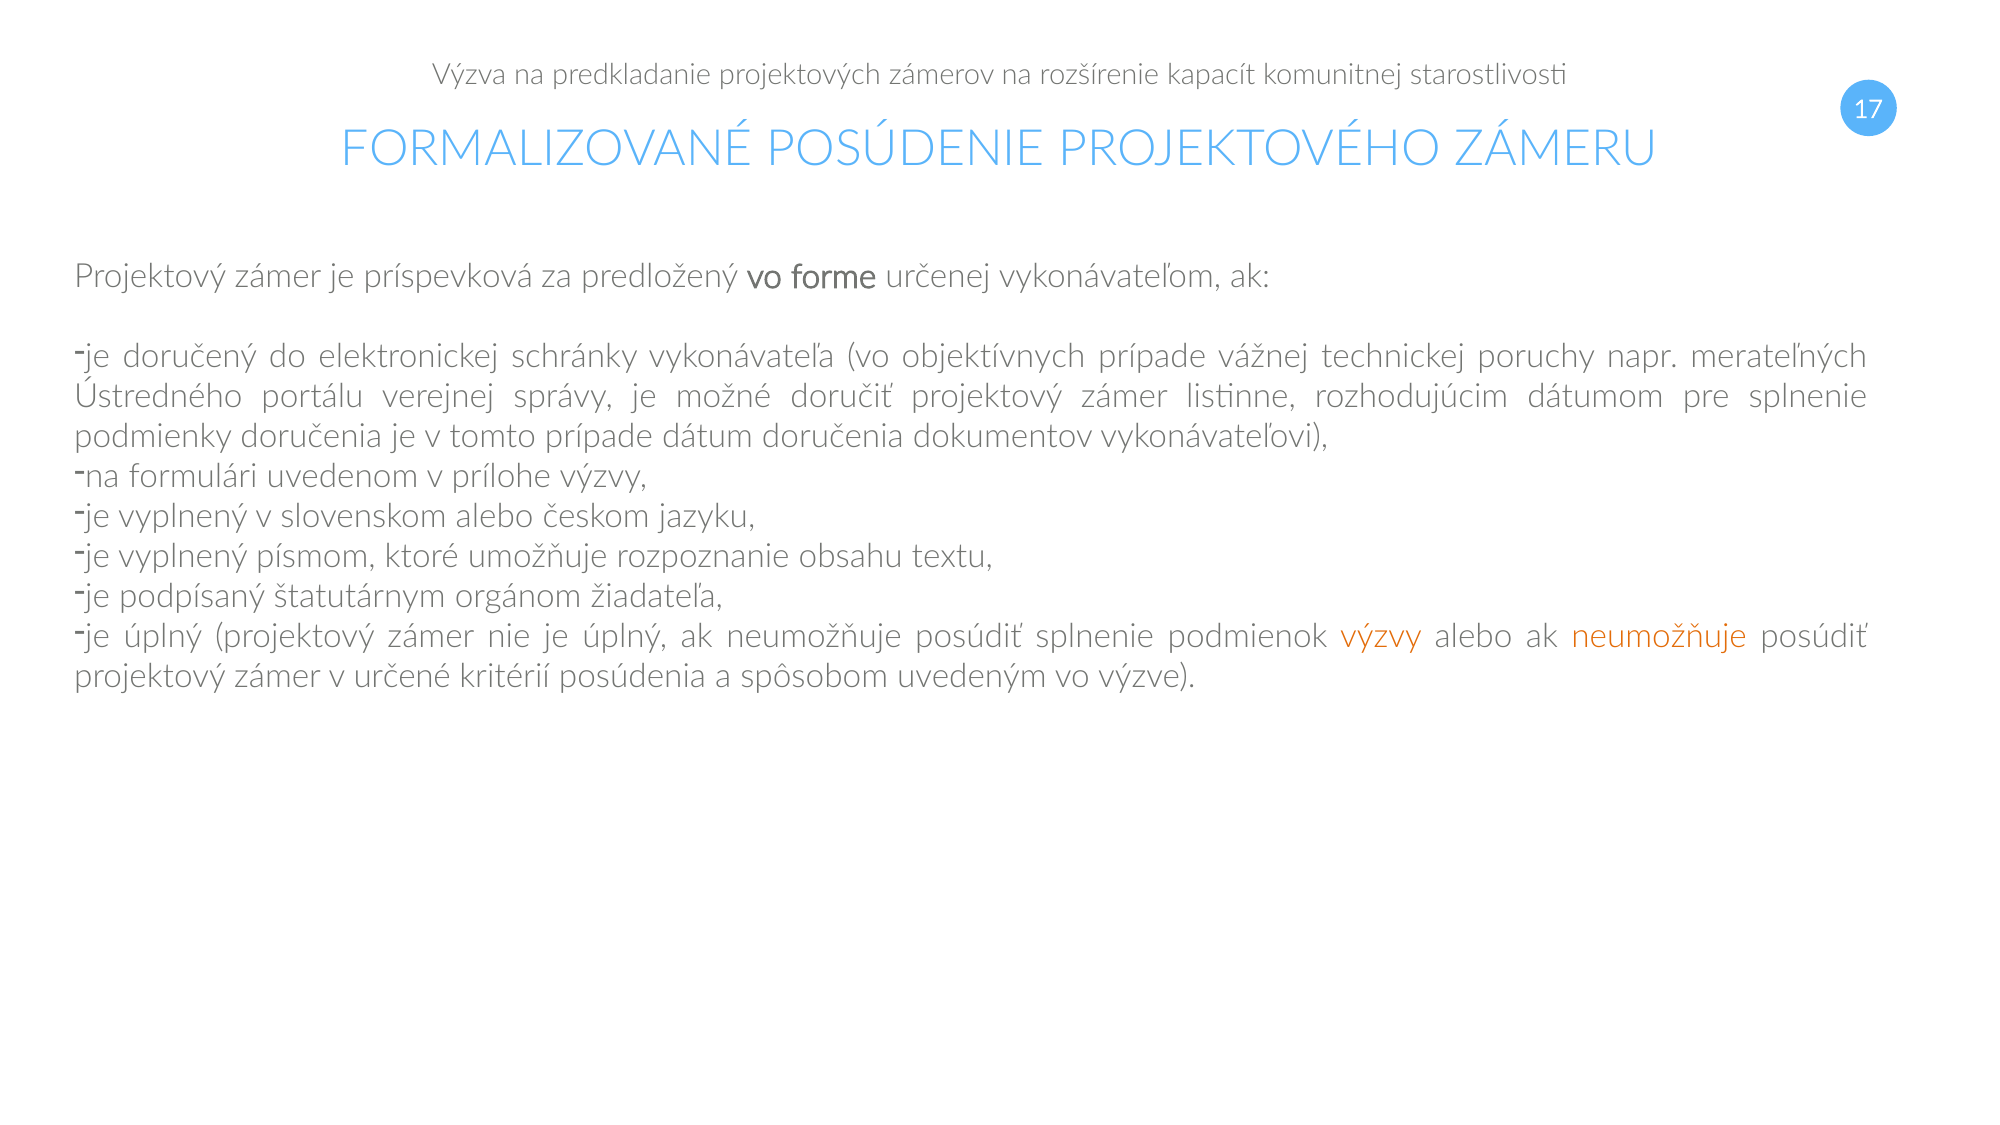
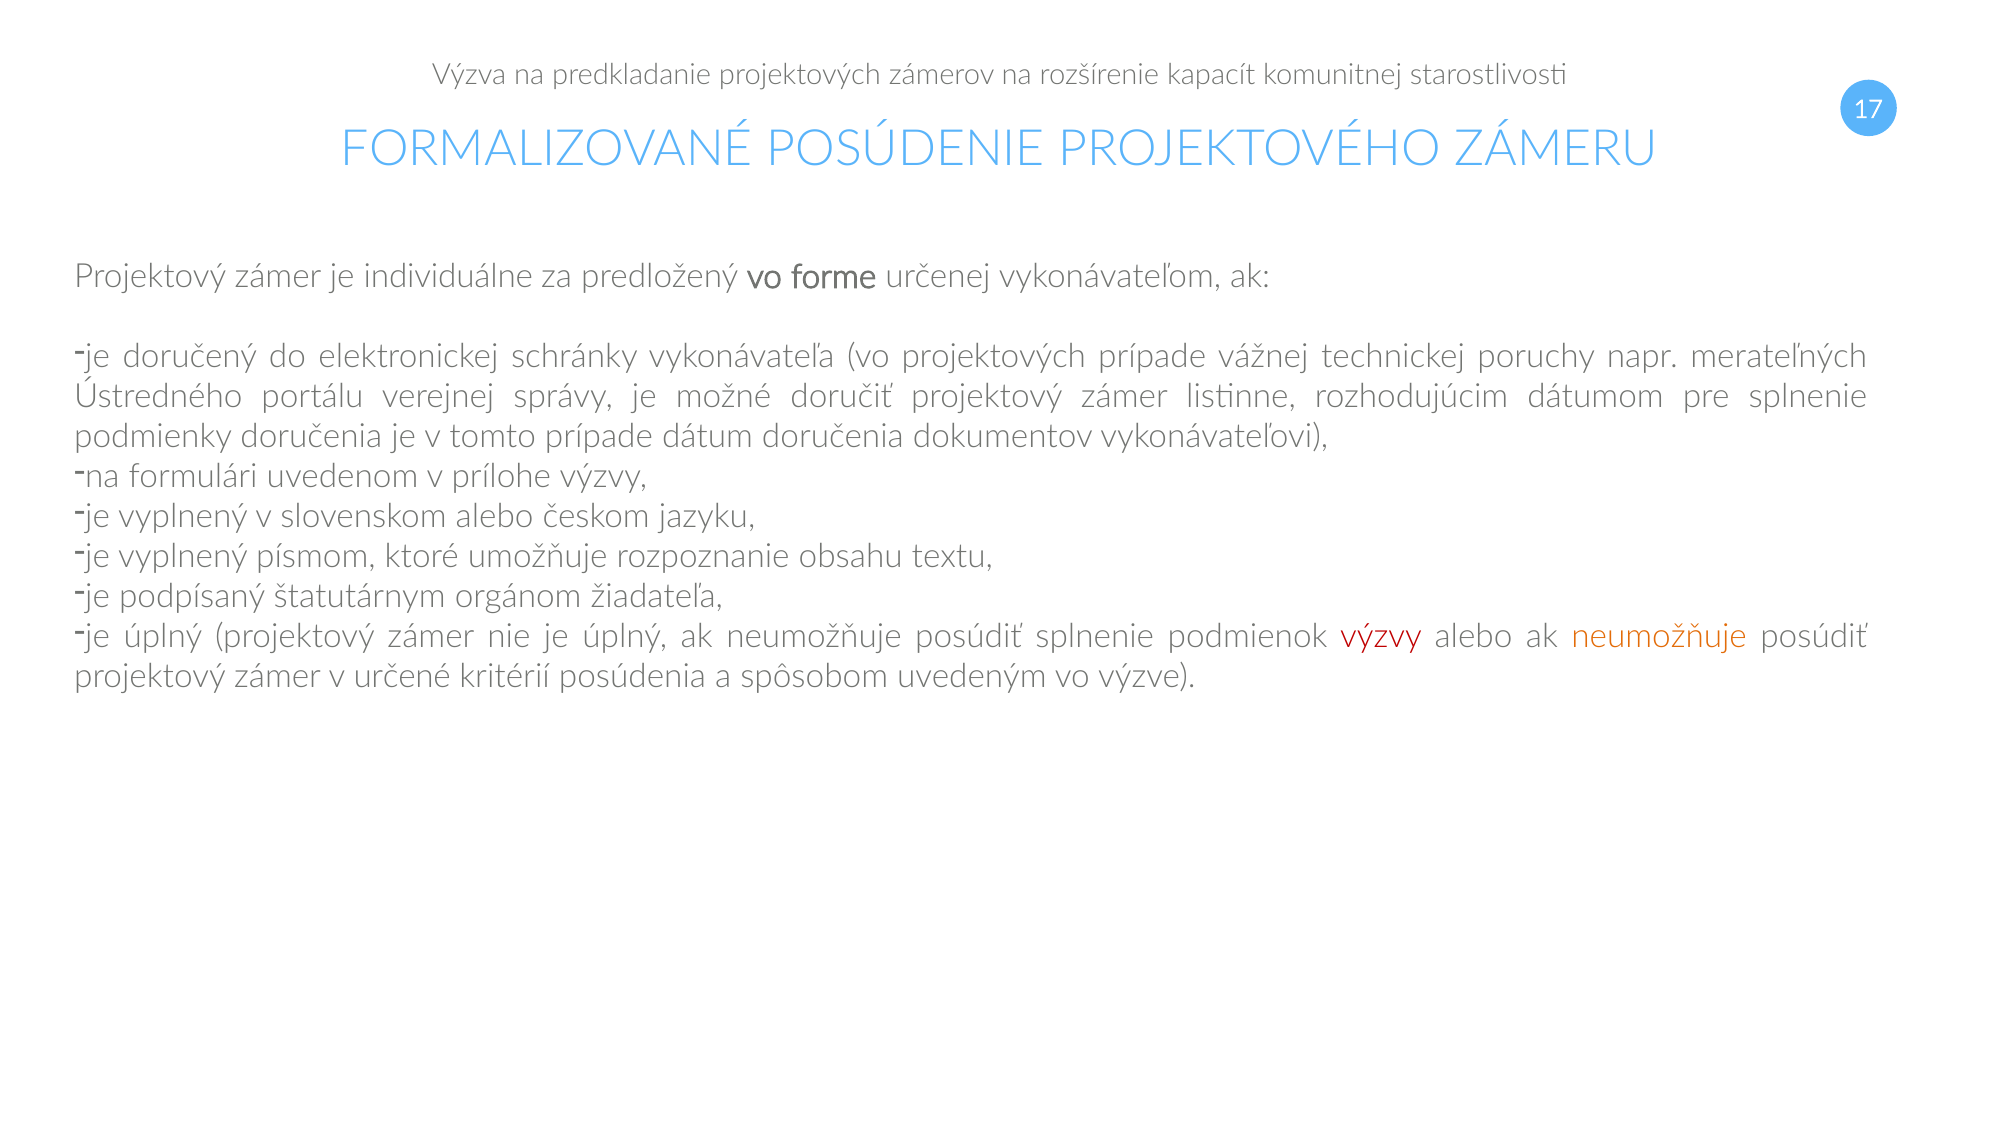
príspevková: príspevková -> individuálne (448, 277)
vo objektívnych: objektívnych -> projektových (994, 357)
výzvy colour: orange -> red (1381, 637)
